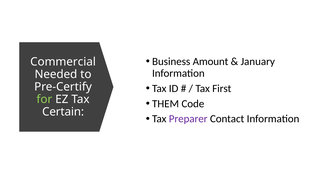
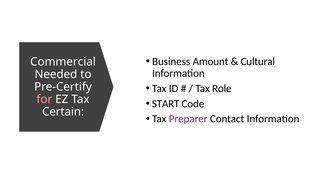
January: January -> Cultural (258, 62)
First: First -> Role (222, 89)
for colour: light green -> pink (44, 100)
THEM: THEM -> START (166, 104)
